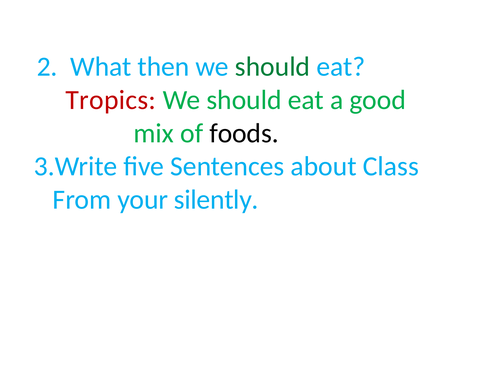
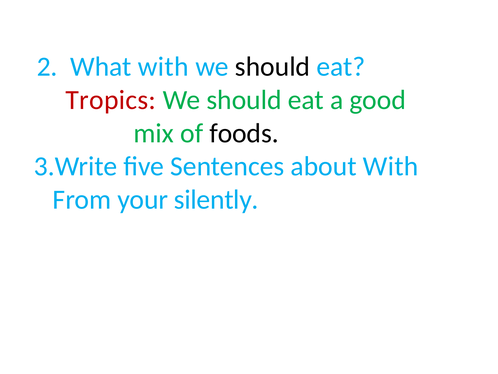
What then: then -> with (163, 67)
should colour: green -> black (273, 67)
about Class: Class -> With (391, 166)
